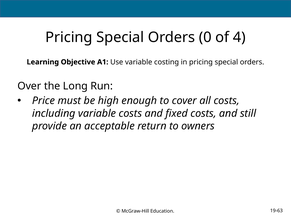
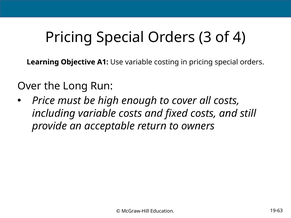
0: 0 -> 3 (205, 37)
